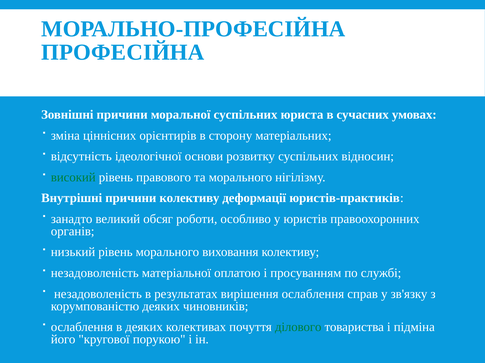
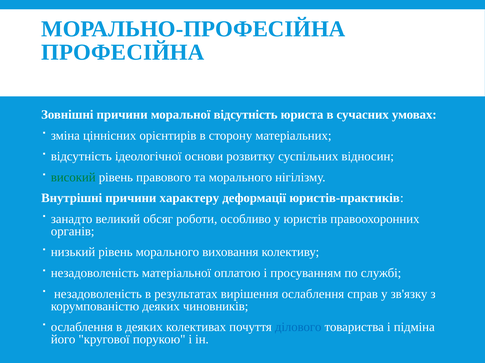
моральної суспільних: суспільних -> відсутність (246, 115)
причини колективу: колективу -> характеру (189, 198)
ділового colour: green -> blue (298, 328)
